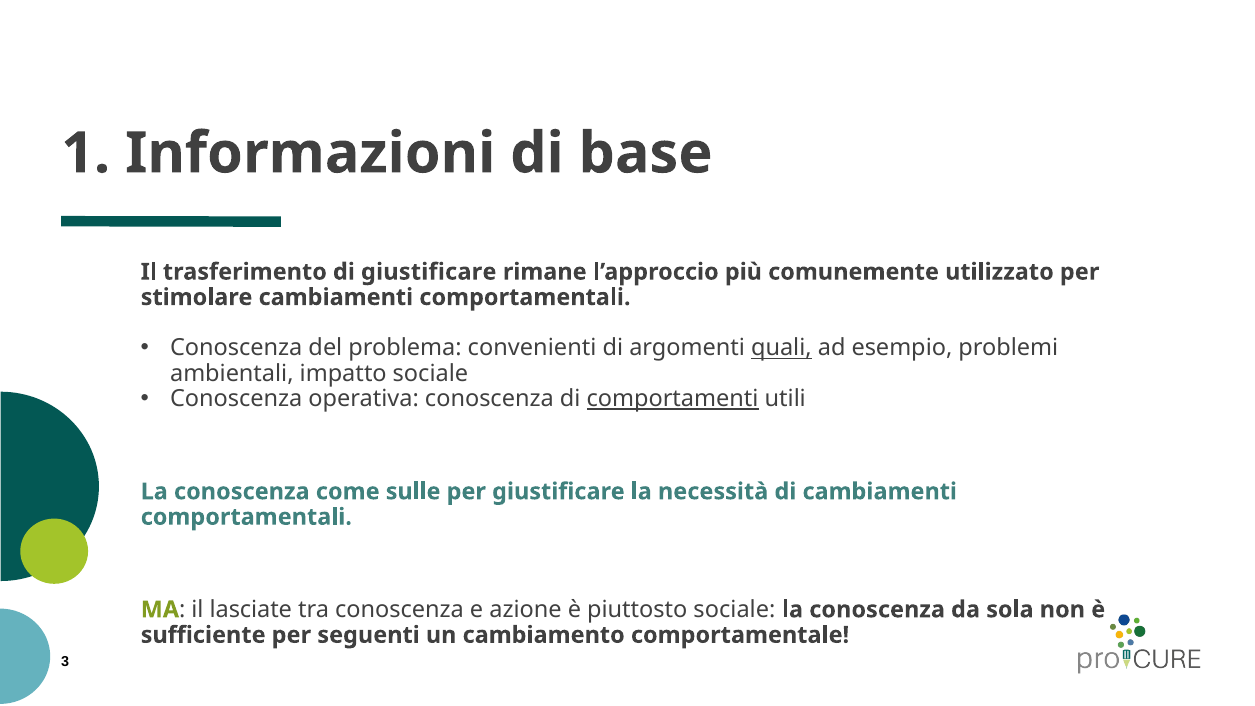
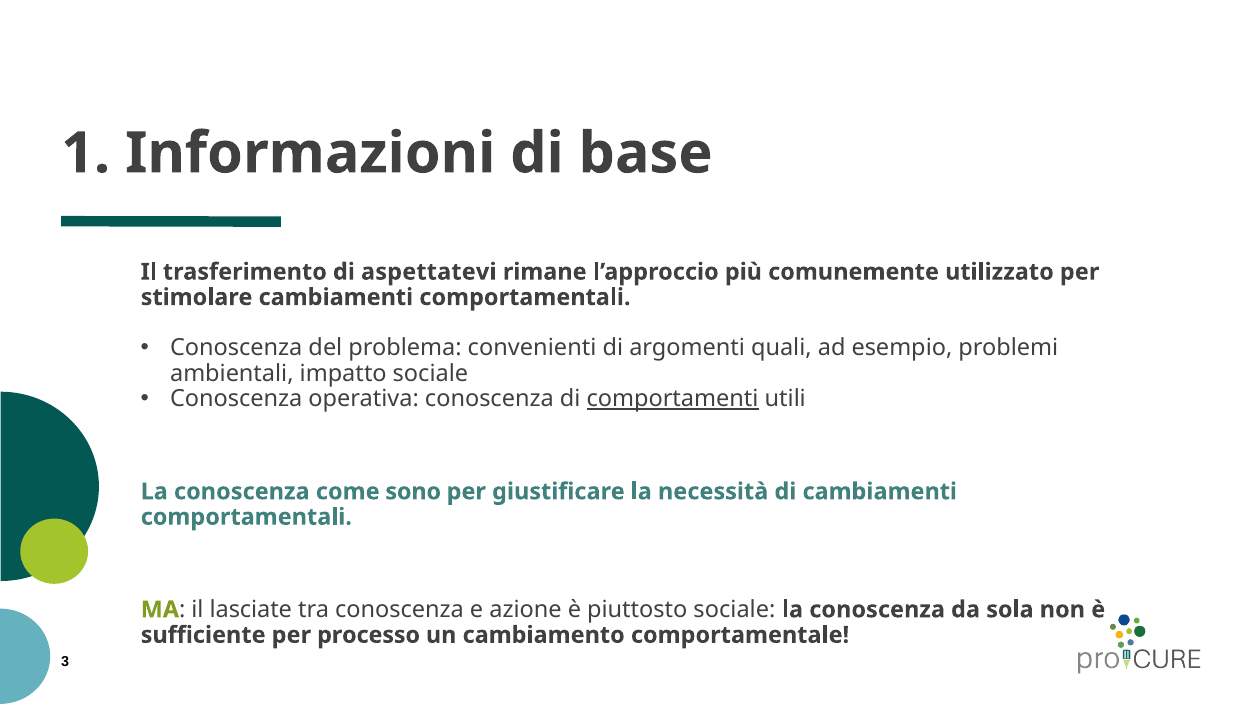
di giustificare: giustificare -> aspettatevi (429, 272)
quali underline: present -> none (781, 348)
sulle: sulle -> sono (413, 492)
seguenti: seguenti -> processo (369, 635)
